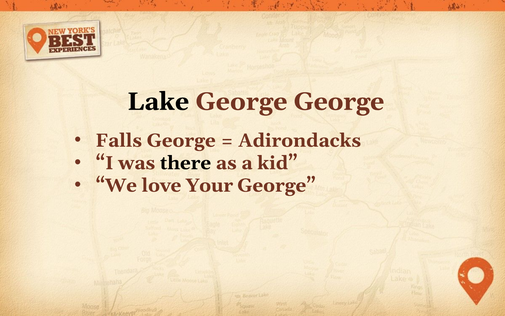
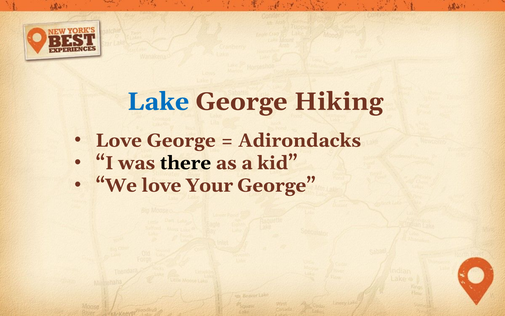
Lake colour: black -> blue (158, 101)
George George: George -> Hiking (339, 101)
Falls: Falls -> Love (119, 140)
